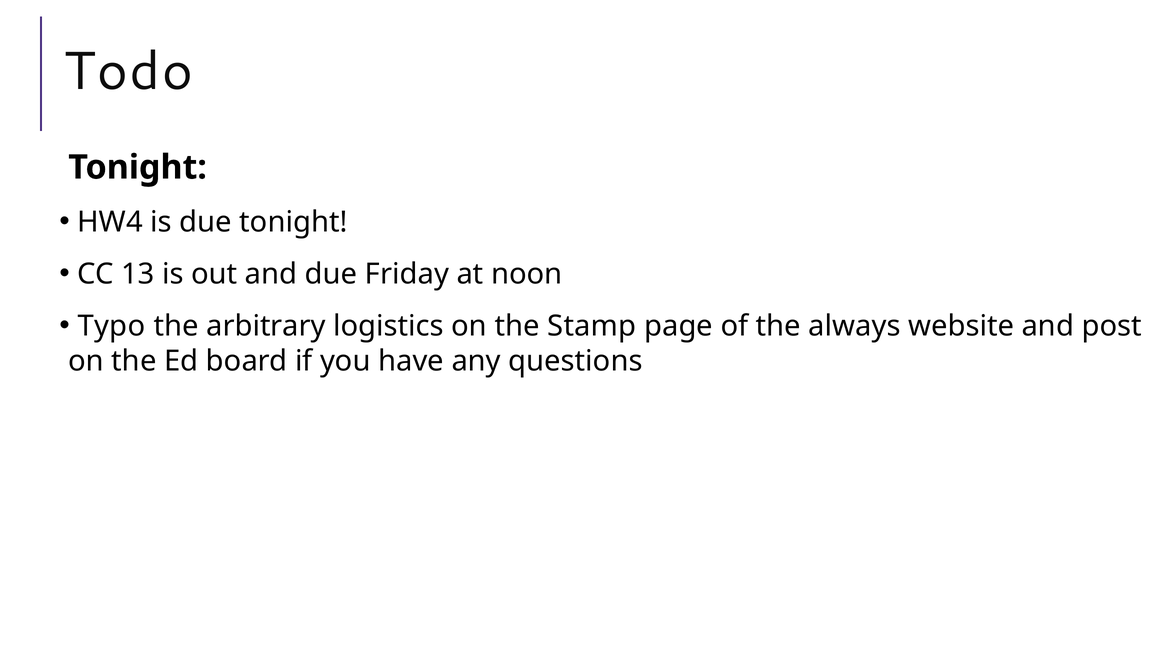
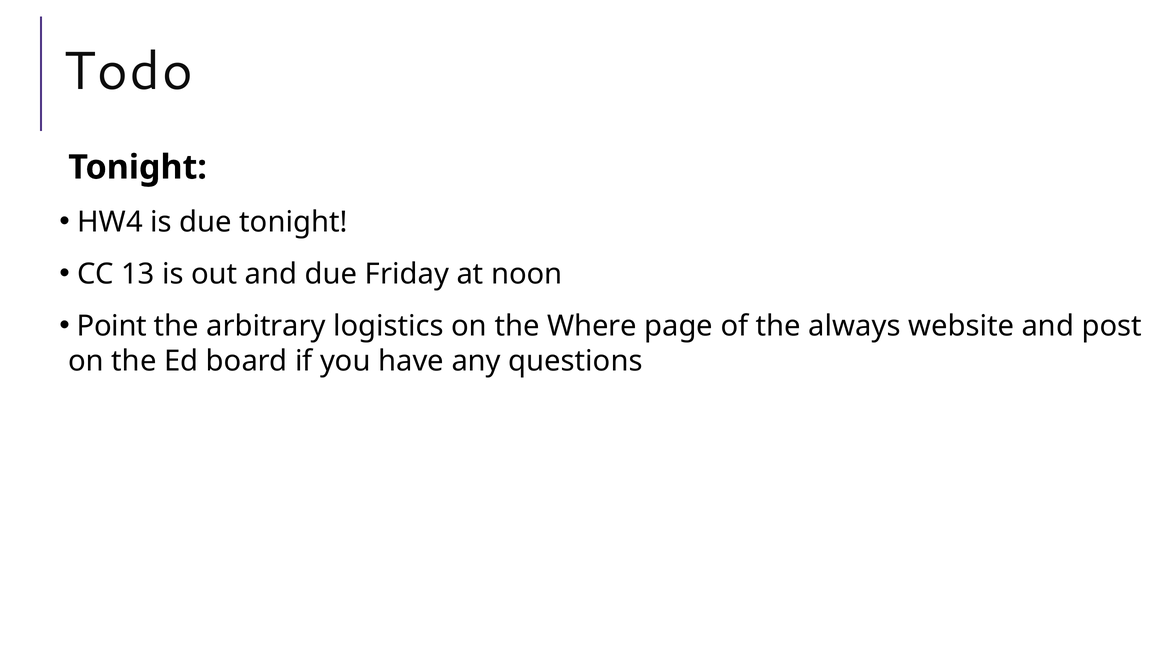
Typo: Typo -> Point (112, 326)
Stamp: Stamp -> Where (592, 326)
